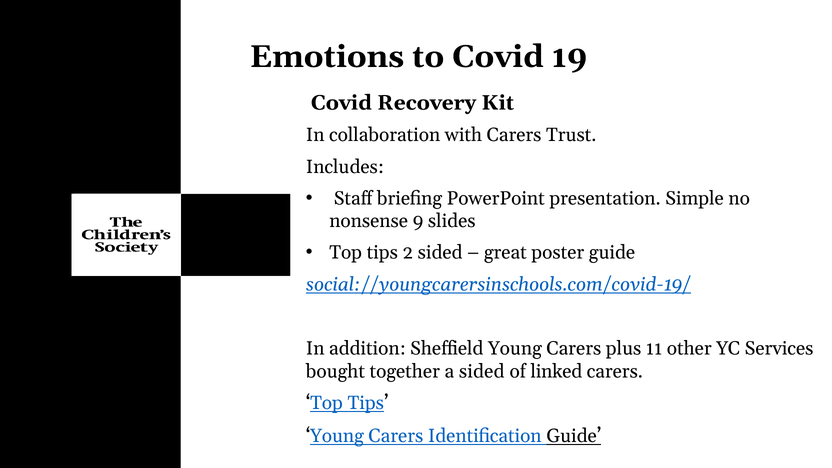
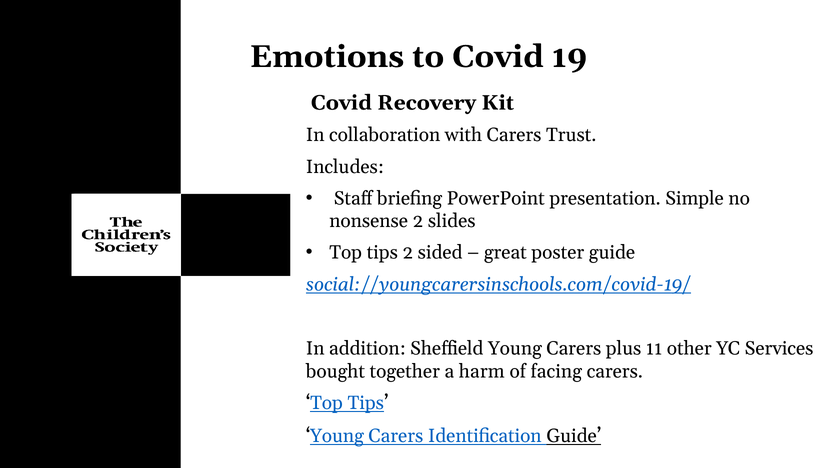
nonsense 9: 9 -> 2 (418, 221)
a sided: sided -> harm (482, 372)
linked: linked -> facing (556, 372)
